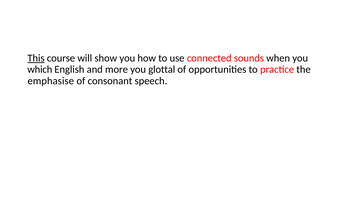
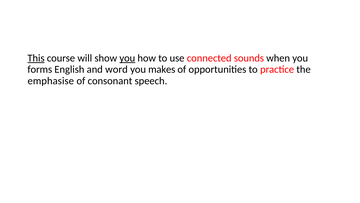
you underline: none -> present (127, 58)
which: which -> forms (40, 69)
more: more -> word (116, 69)
glottal: glottal -> makes (162, 69)
